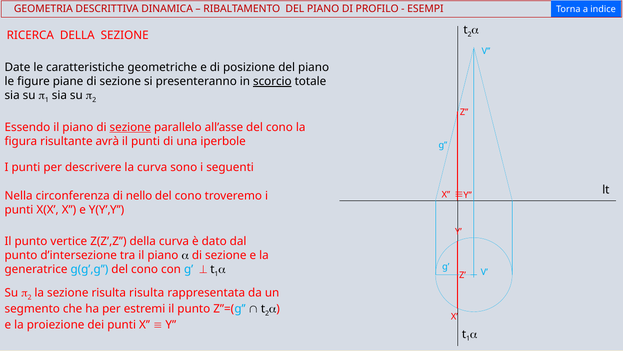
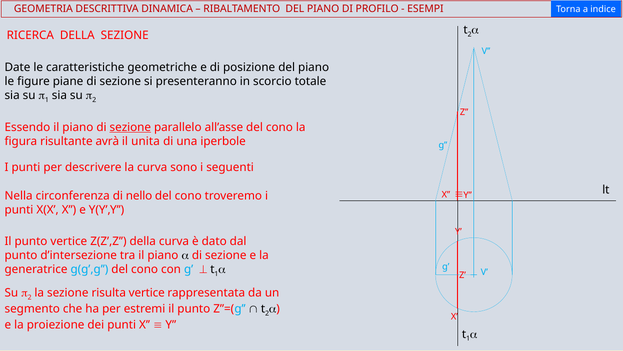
scorcio underline: present -> none (272, 81)
il punti: punti -> unita (146, 141)
risulta risulta: risulta -> vertice (147, 293)
